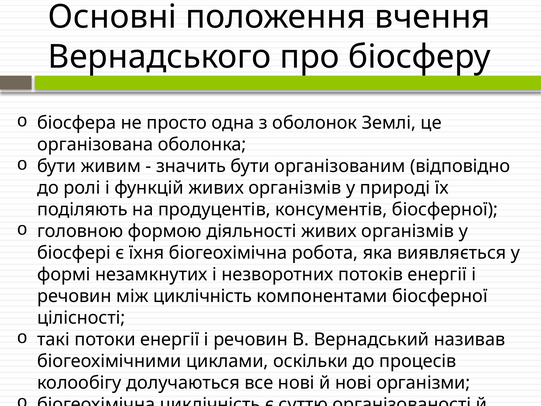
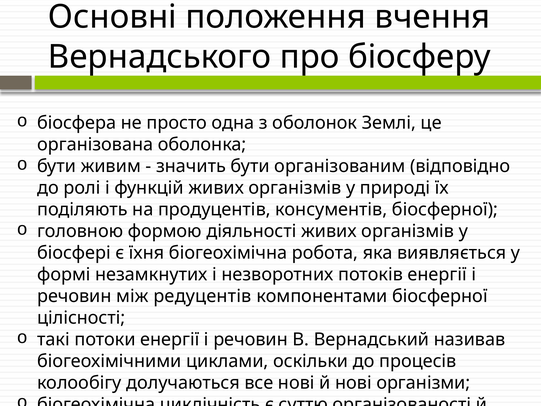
між циклічність: циклічність -> редуцентів (202, 296)
